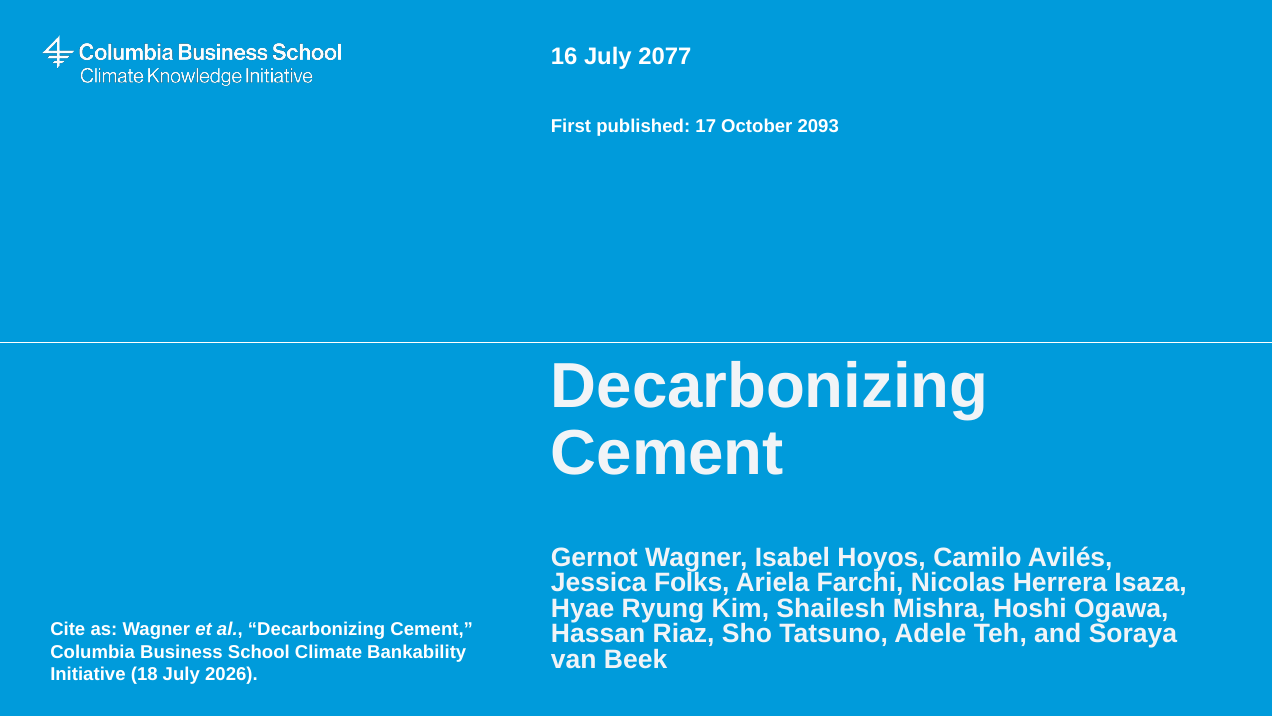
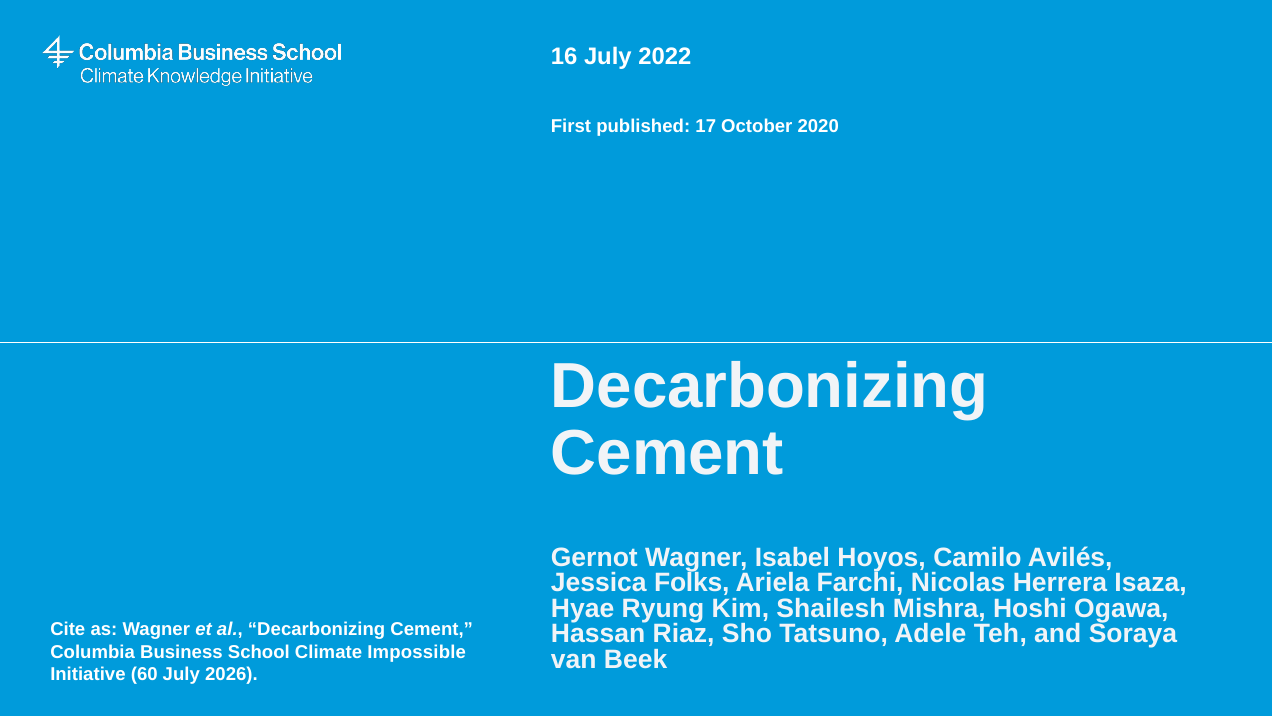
2077: 2077 -> 2022 (665, 57)
2093: 2093 -> 2020 (818, 126)
Bankability: Bankability -> Impossible (417, 652)
18: 18 -> 60 (144, 674)
